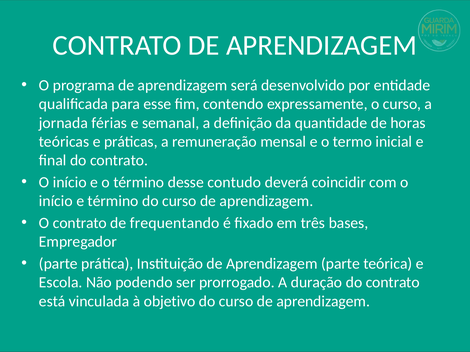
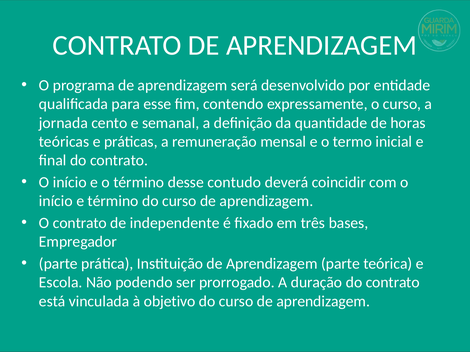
férias: férias -> cento (109, 123)
frequentando: frequentando -> independente (175, 223)
